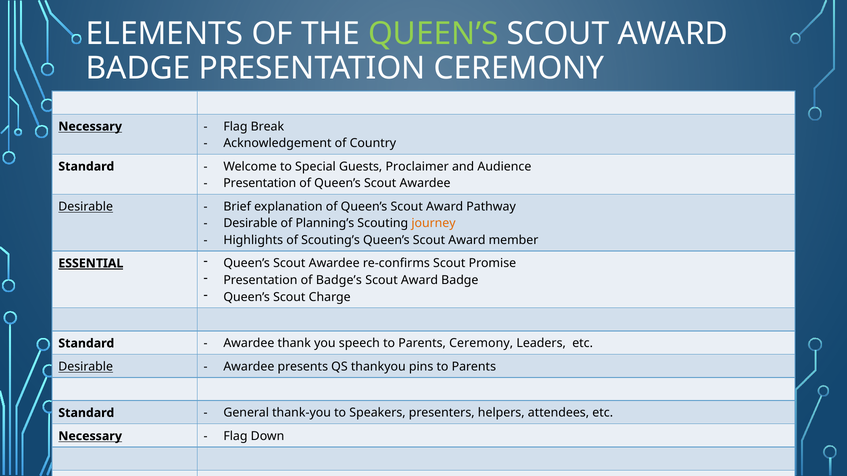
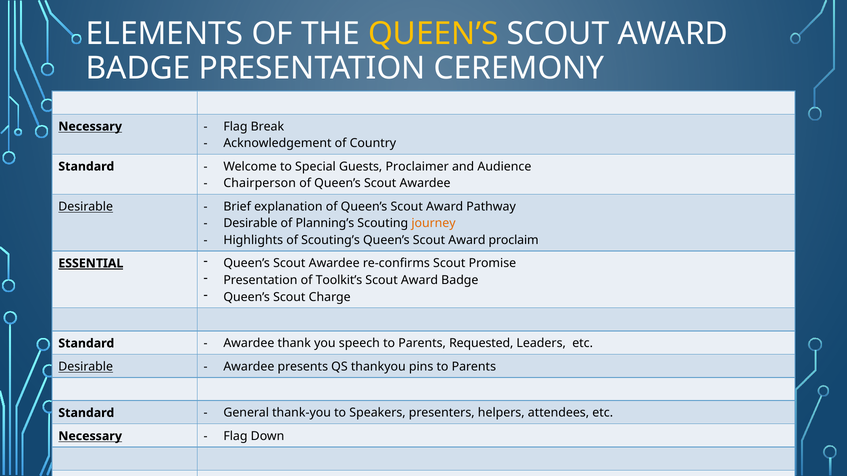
QUEEN’S colour: light green -> yellow (433, 34)
Presentation: Presentation -> Chairperson (260, 183)
member: member -> proclaim (514, 240)
Badge’s: Badge’s -> Toolkit’s (339, 280)
Parents Ceremony: Ceremony -> Requested (481, 344)
